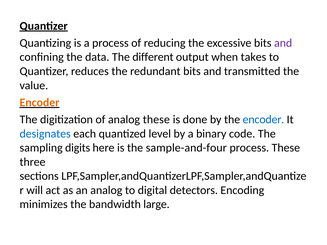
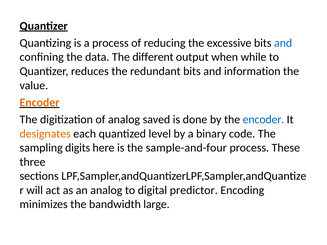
and colour: purple -> blue (283, 43)
takes: takes -> while (254, 57)
transmitted: transmitted -> information (252, 71)
analog these: these -> saved (156, 120)
designates colour: blue -> orange (45, 134)
detectors: detectors -> predictor (194, 190)
